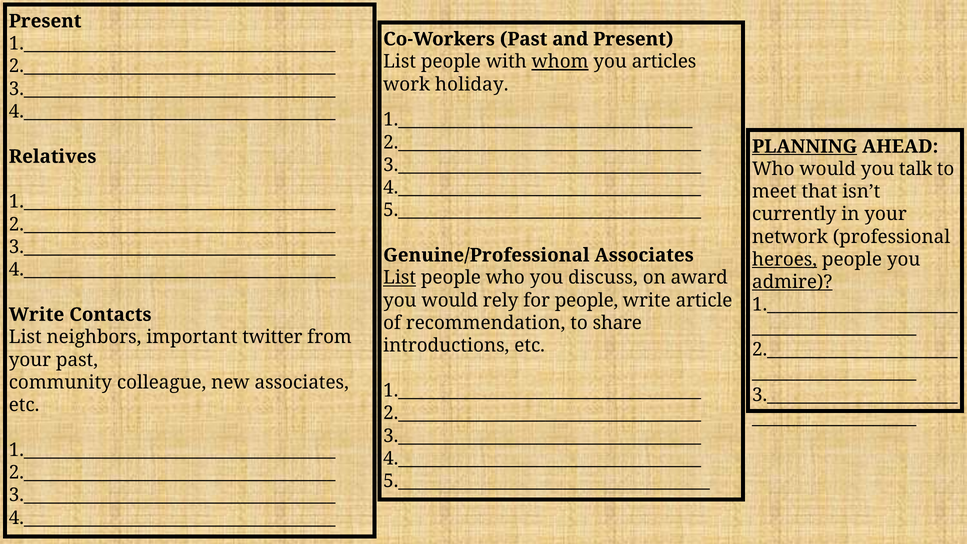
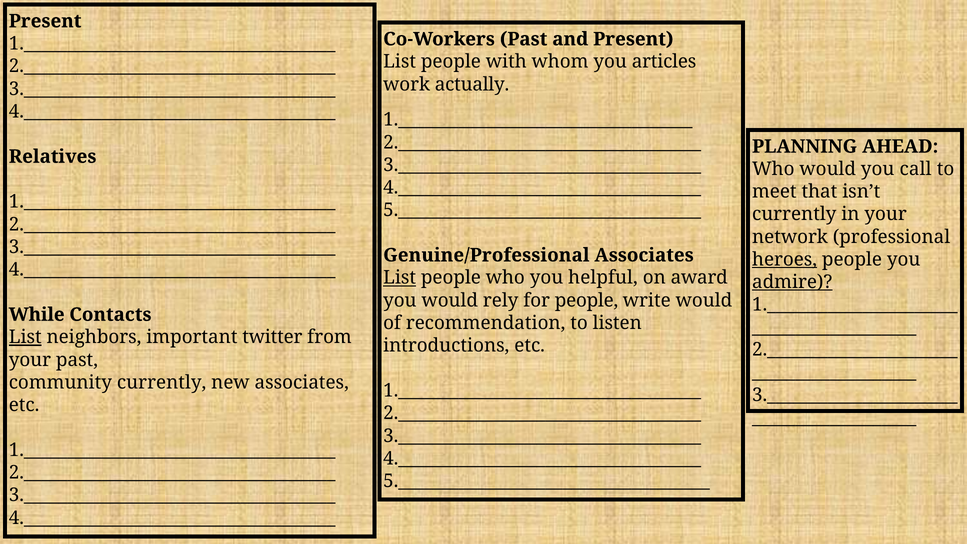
whom underline: present -> none (560, 62)
holiday: holiday -> actually (472, 84)
PLANNING underline: present -> none (805, 146)
talk: talk -> call (916, 169)
discuss: discuss -> helpful (603, 278)
write article: article -> would (704, 300)
Write: Write -> While (37, 315)
share: share -> listen (617, 323)
List underline: none -> present (25, 337)
community colleague: colleague -> currently (162, 382)
